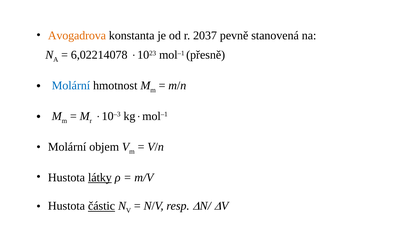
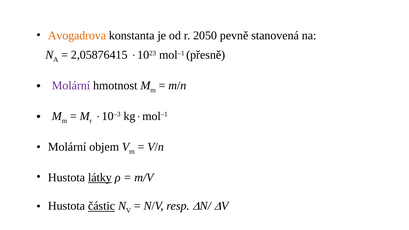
2037: 2037 -> 2050 (205, 36)
6,02214078: 6,02214078 -> 2,05876415 (99, 55)
Molární colour: blue -> purple (71, 86)
